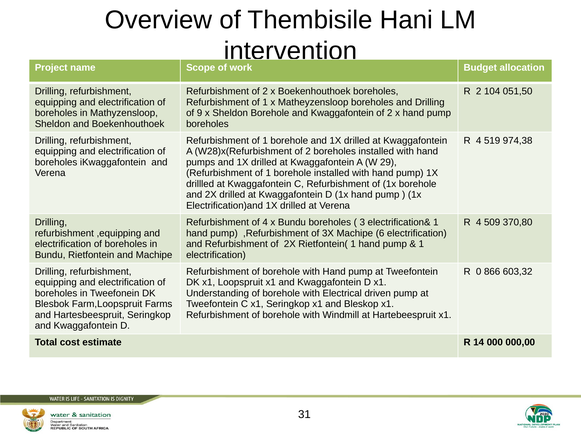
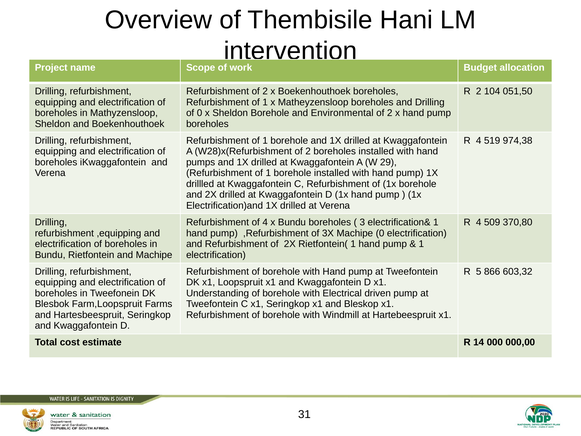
of 9: 9 -> 0 (200, 113)
Borehole and Kwaggafontein: Kwaggafontein -> Environmental (342, 113)
Machipe 6: 6 -> 0 (380, 233)
0: 0 -> 5 (479, 271)
